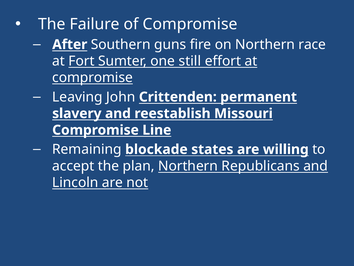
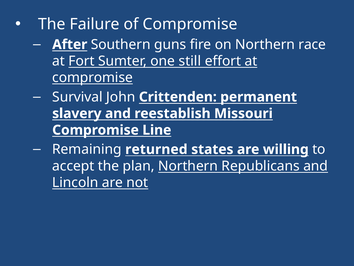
Leaving: Leaving -> Survival (77, 97)
blockade: blockade -> returned (156, 149)
